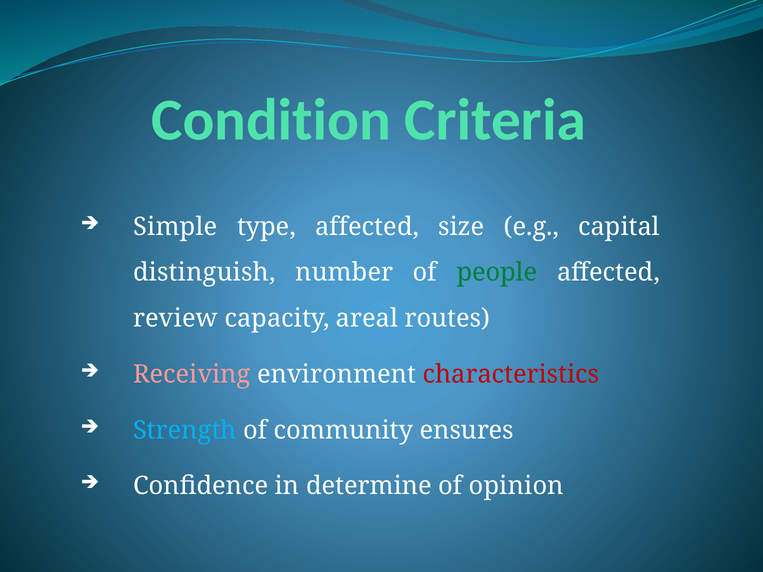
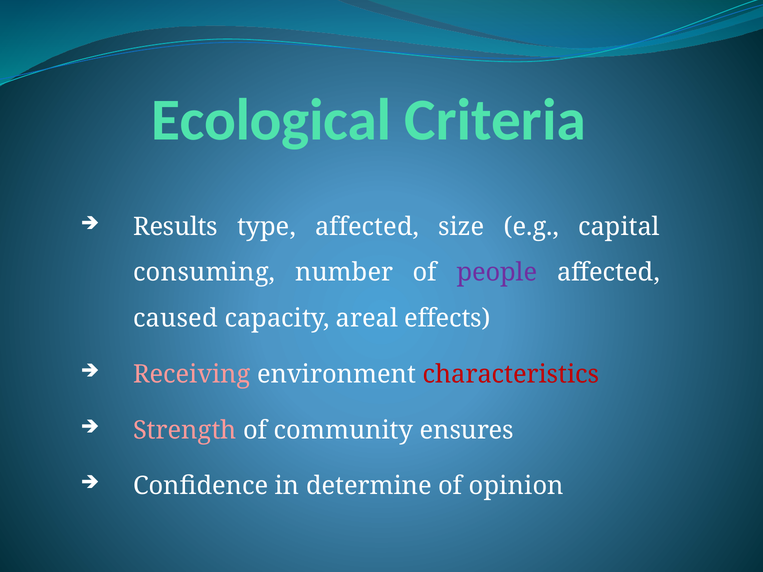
Condition: Condition -> Ecological (271, 120)
Simple: Simple -> Results (176, 227)
distinguish: distinguish -> consuming (204, 273)
people colour: green -> purple (497, 273)
review: review -> caused (175, 318)
routes: routes -> effects (447, 318)
Strength colour: light blue -> pink (185, 430)
